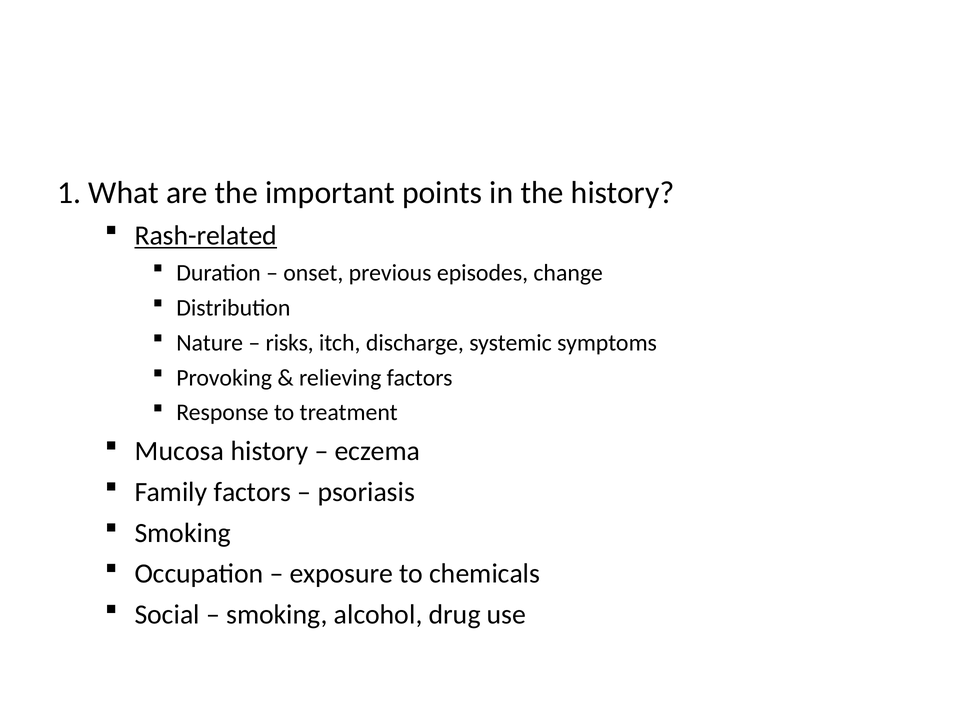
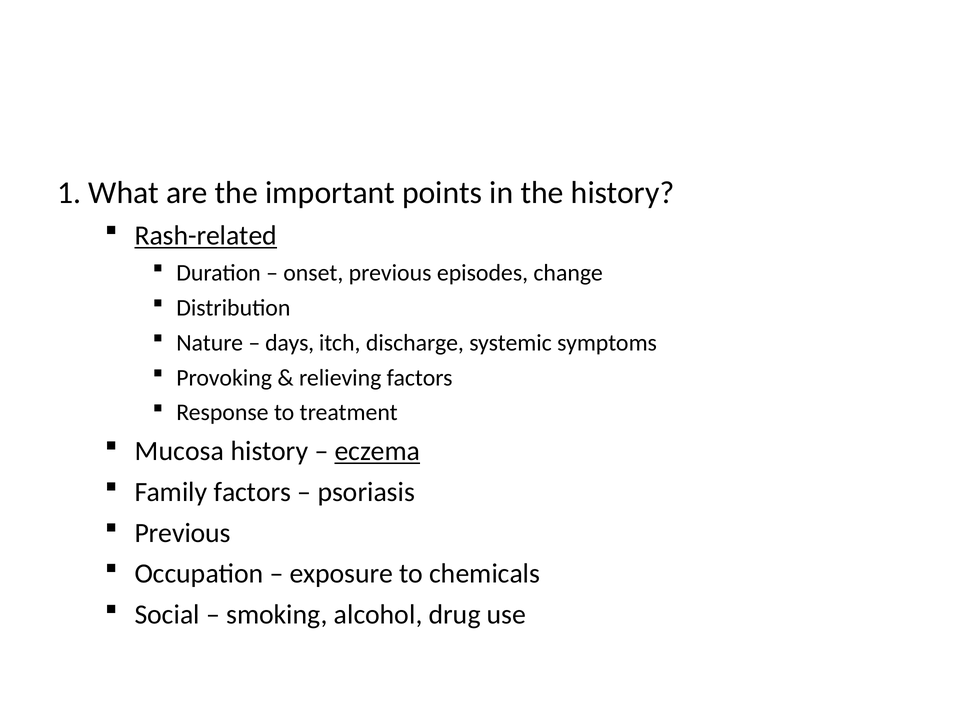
risks: risks -> days (290, 343)
eczema underline: none -> present (377, 451)
Smoking: Smoking -> Previous (183, 533)
